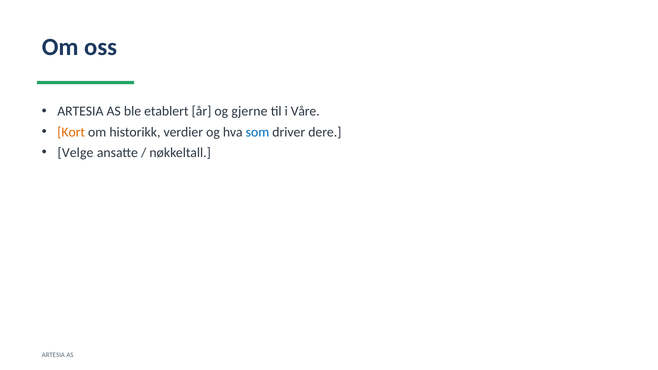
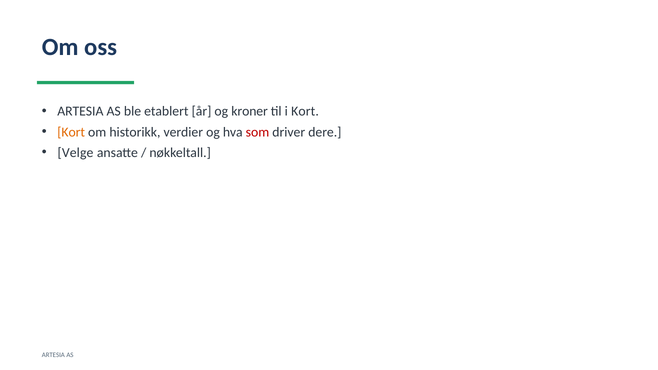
gjerne: gjerne -> kroner (250, 111)
i Våre: Våre -> Kort (305, 111)
som colour: blue -> red (257, 132)
